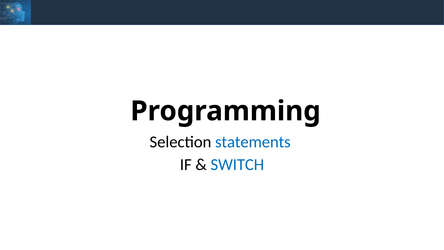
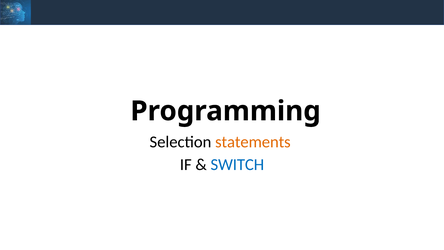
statements colour: blue -> orange (253, 142)
